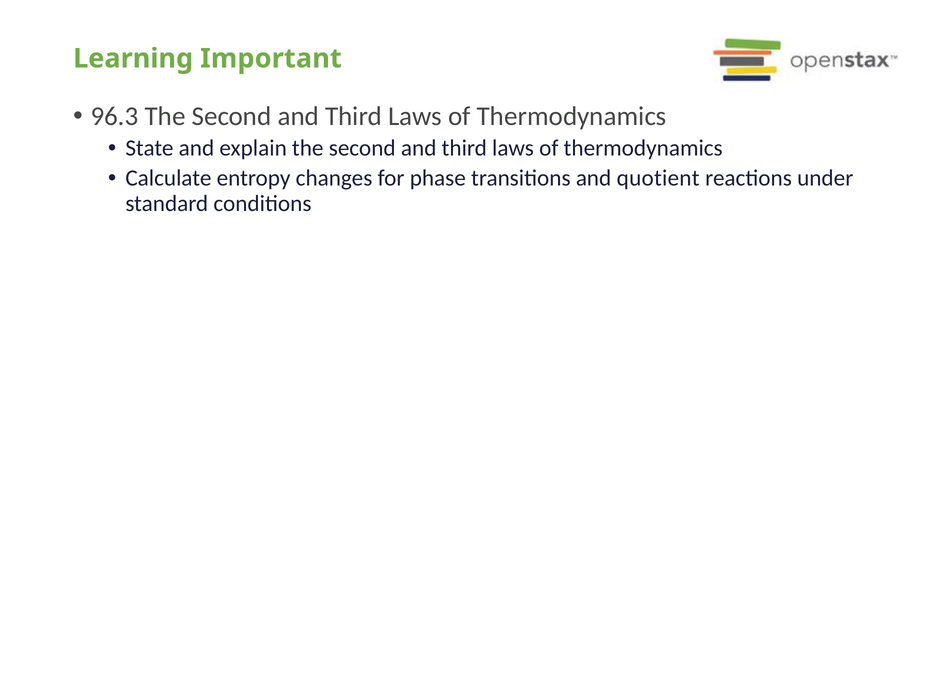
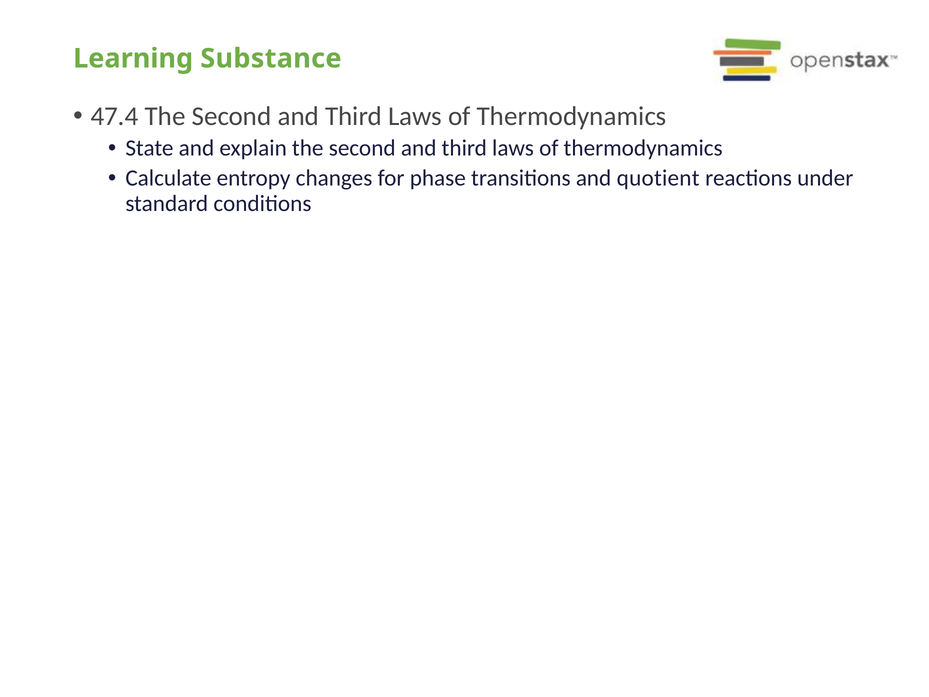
Important: Important -> Substance (271, 58)
96.3: 96.3 -> 47.4 (115, 116)
